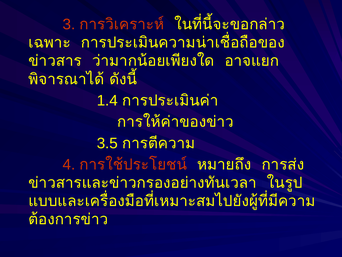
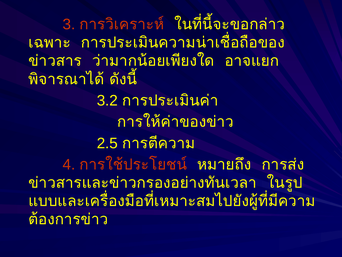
1.4: 1.4 -> 3.2 (107, 100)
3.5: 3.5 -> 2.5 (107, 143)
